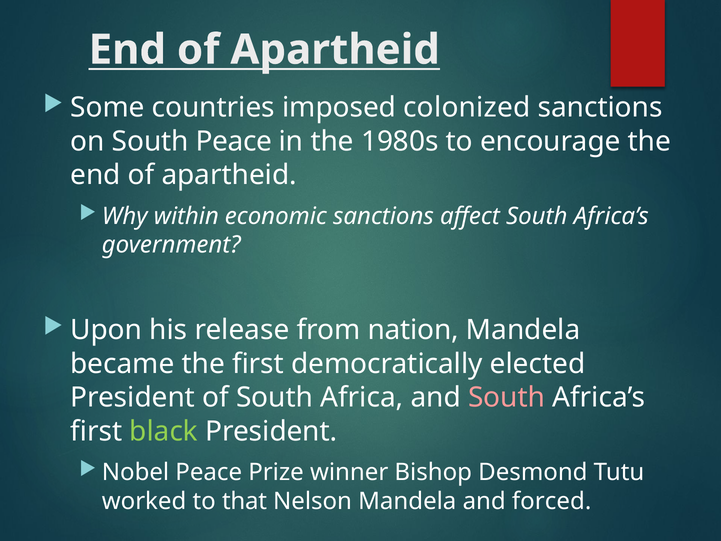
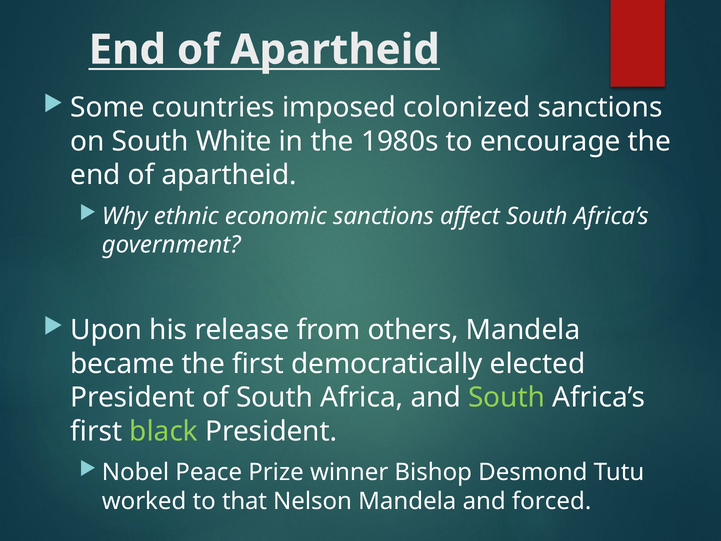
South Peace: Peace -> White (234, 141)
within: within -> ethnic (186, 216)
nation: nation -> others (413, 330)
South colour: pink -> light green (507, 397)
